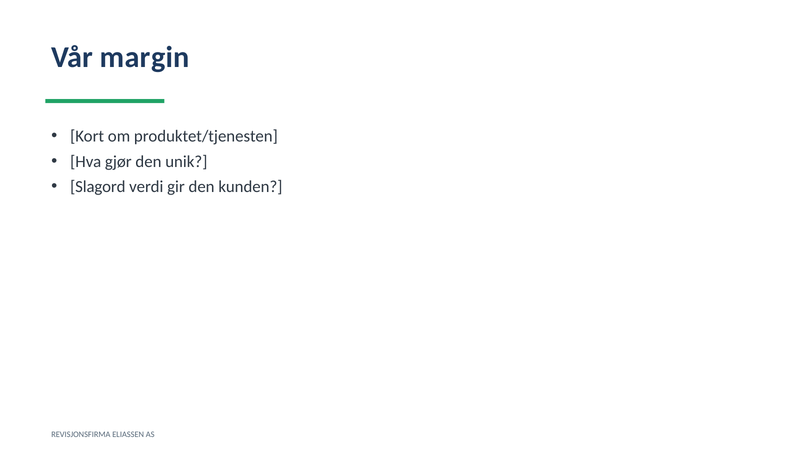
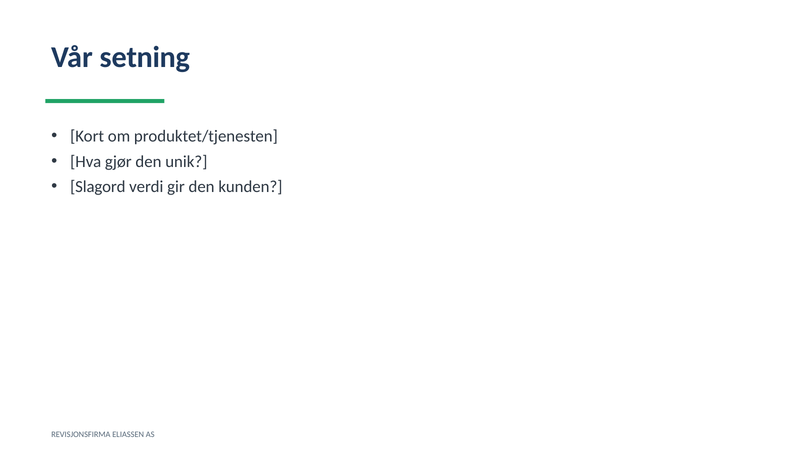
margin: margin -> setning (145, 58)
